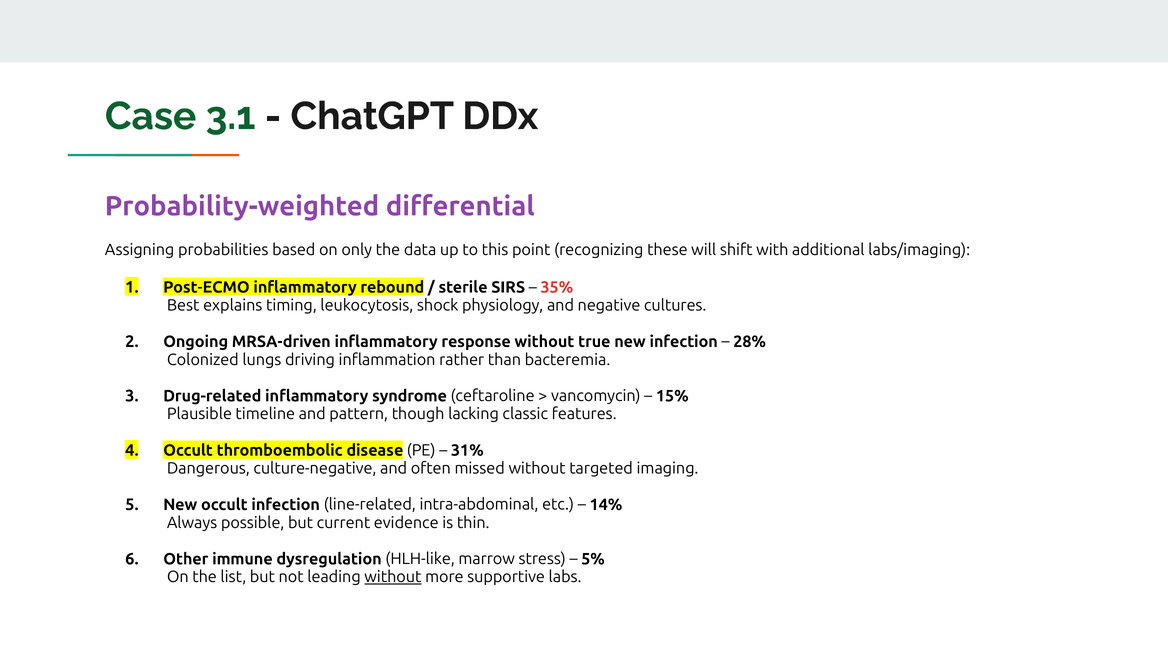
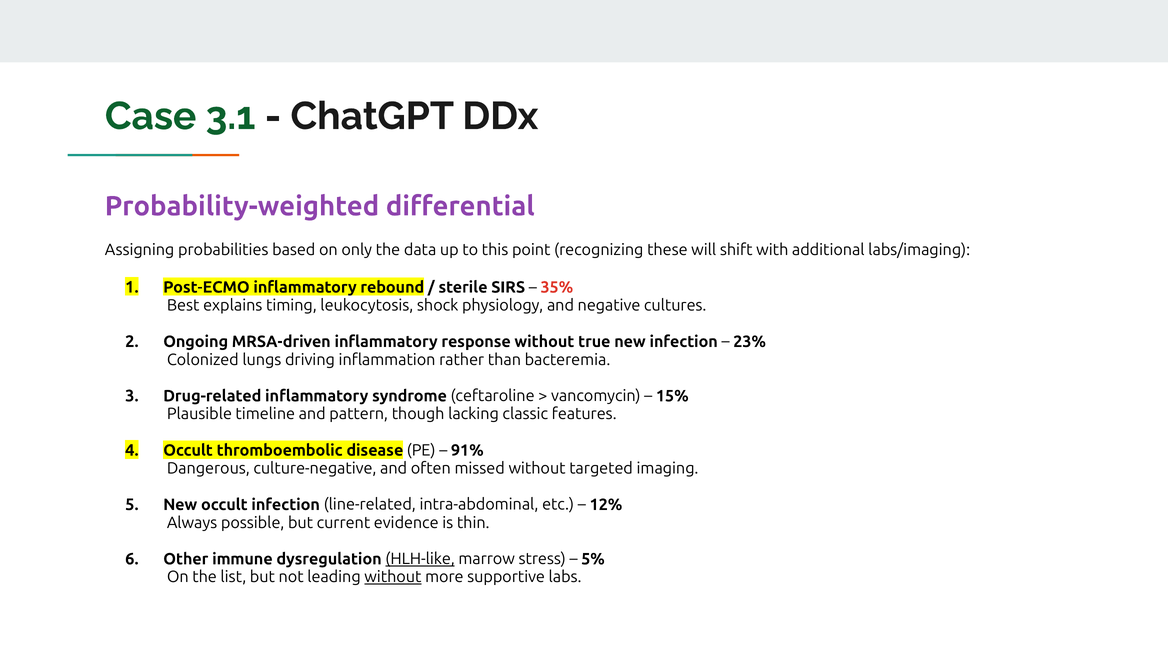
28%: 28% -> 23% (750, 342)
31%: 31% -> 91% (467, 450)
14%: 14% -> 12% (606, 505)
HLH-like underline: none -> present (420, 559)
